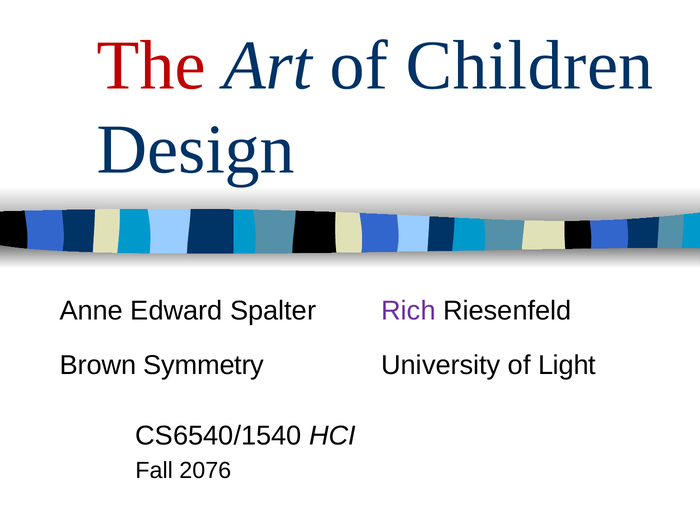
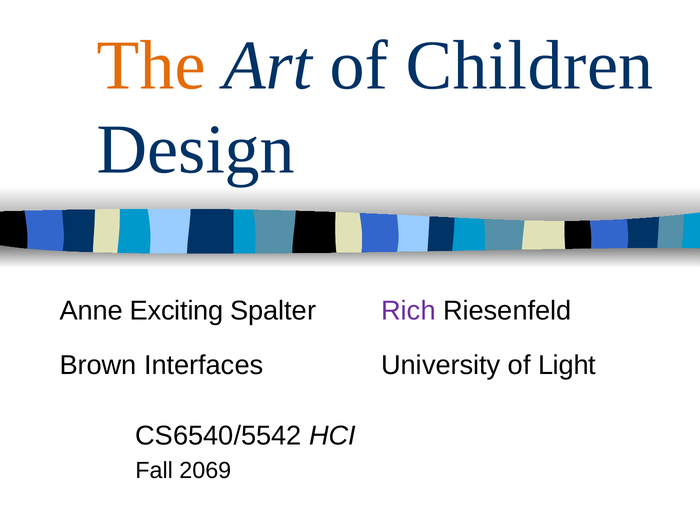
The colour: red -> orange (151, 66)
Edward: Edward -> Exciting (177, 311)
Symmetry: Symmetry -> Interfaces (204, 365)
CS6540/1540: CS6540/1540 -> CS6540/5542 (218, 436)
2076: 2076 -> 2069 (205, 471)
